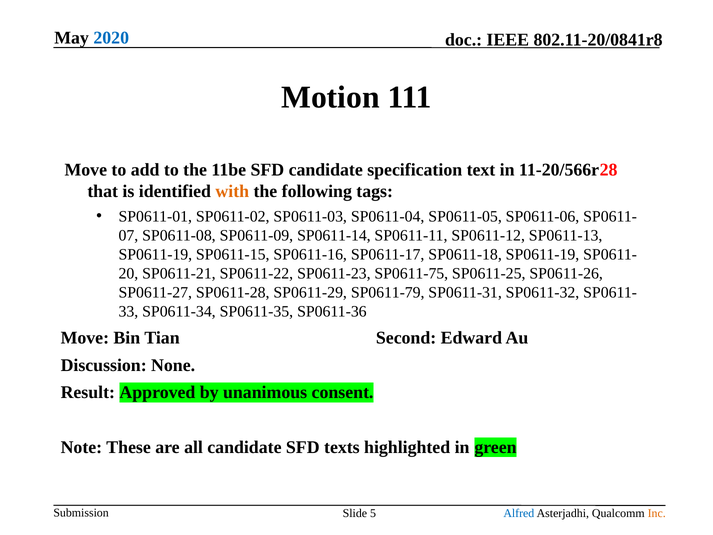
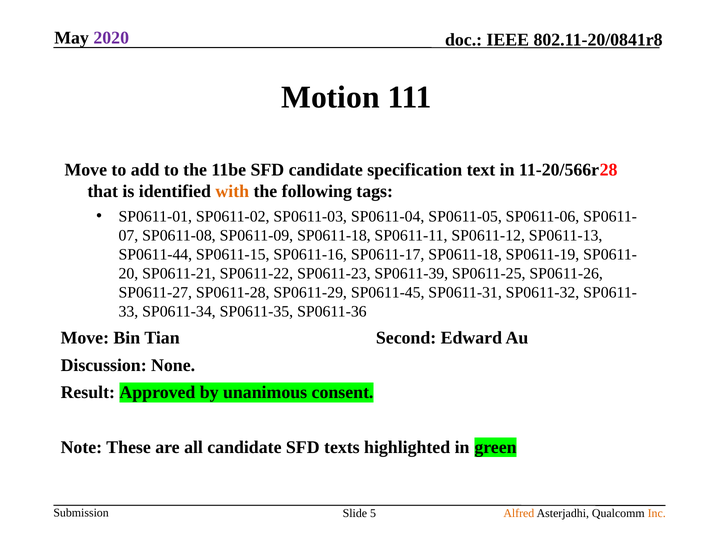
2020 colour: blue -> purple (111, 38)
SP0611-09 SP0611-14: SP0611-14 -> SP0611-18 (334, 235)
SP0611-19: SP0611-19 -> SP0611-44 (155, 254)
SP0611-75: SP0611-75 -> SP0611-39 (411, 273)
SP0611-79: SP0611-79 -> SP0611-45 (388, 292)
Alfred colour: blue -> orange (519, 513)
